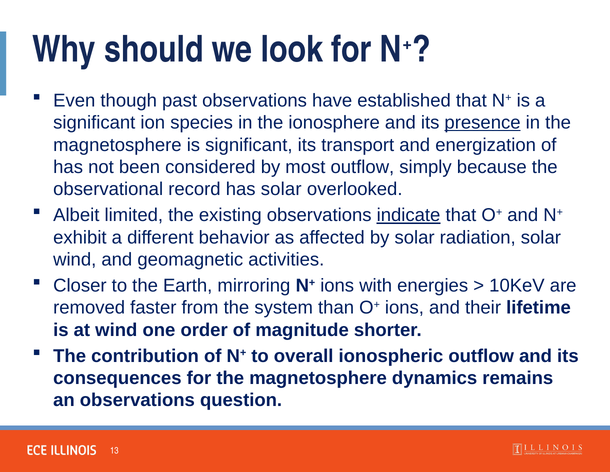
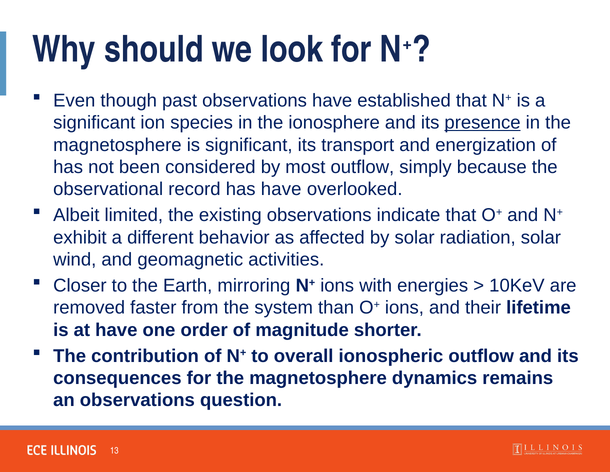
has solar: solar -> have (281, 189)
indicate underline: present -> none (409, 215)
at wind: wind -> have (116, 330)
